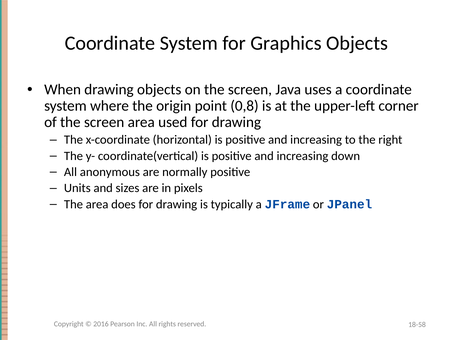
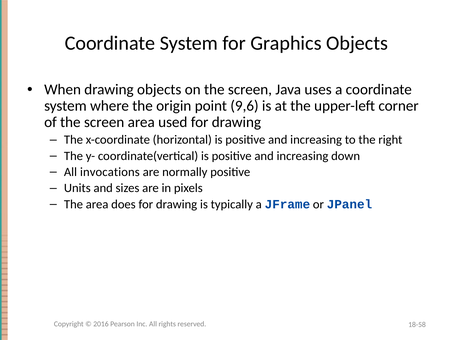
0,8: 0,8 -> 9,6 (244, 106)
anonymous: anonymous -> invocations (110, 172)
